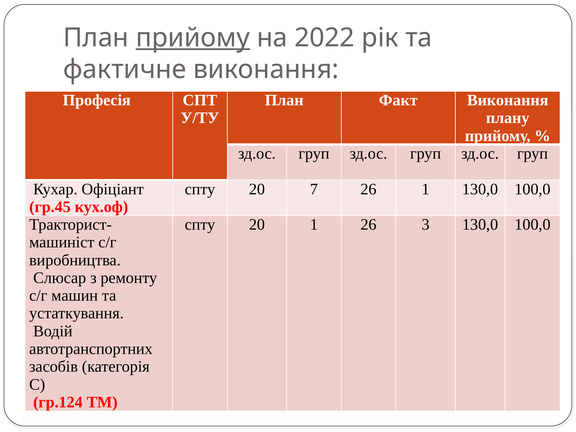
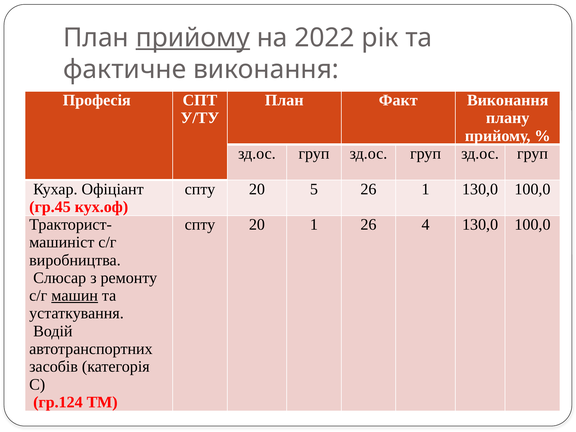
7: 7 -> 5 (314, 189)
3: 3 -> 4 (426, 225)
машин underline: none -> present (75, 296)
